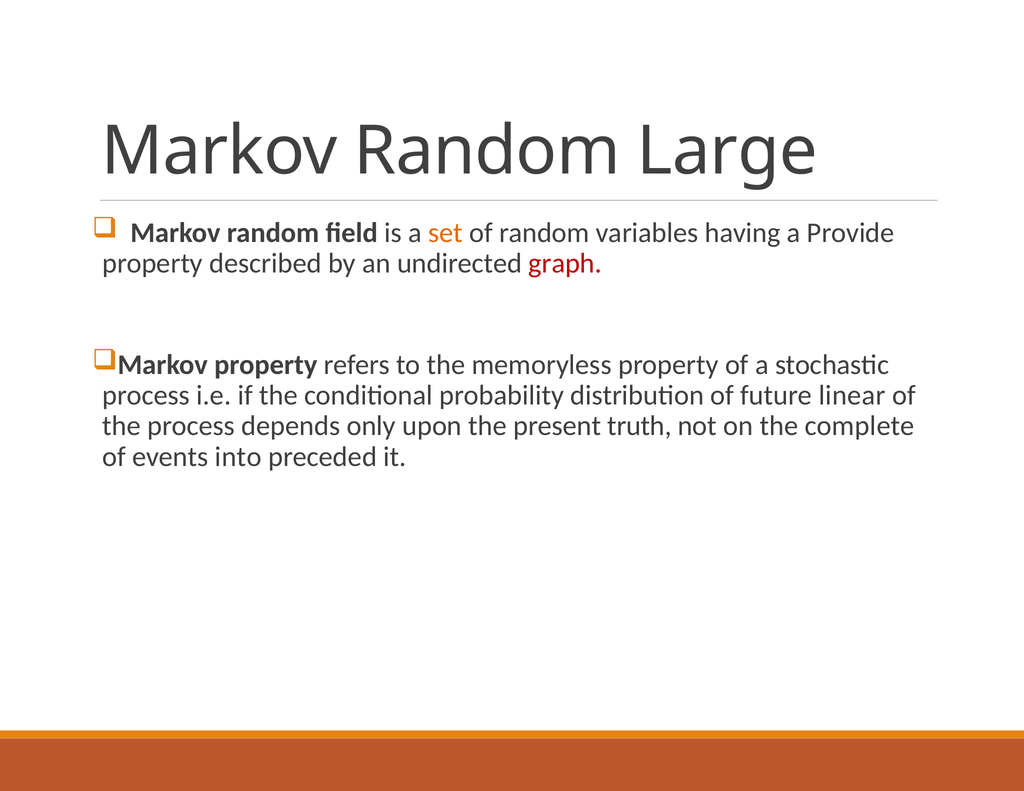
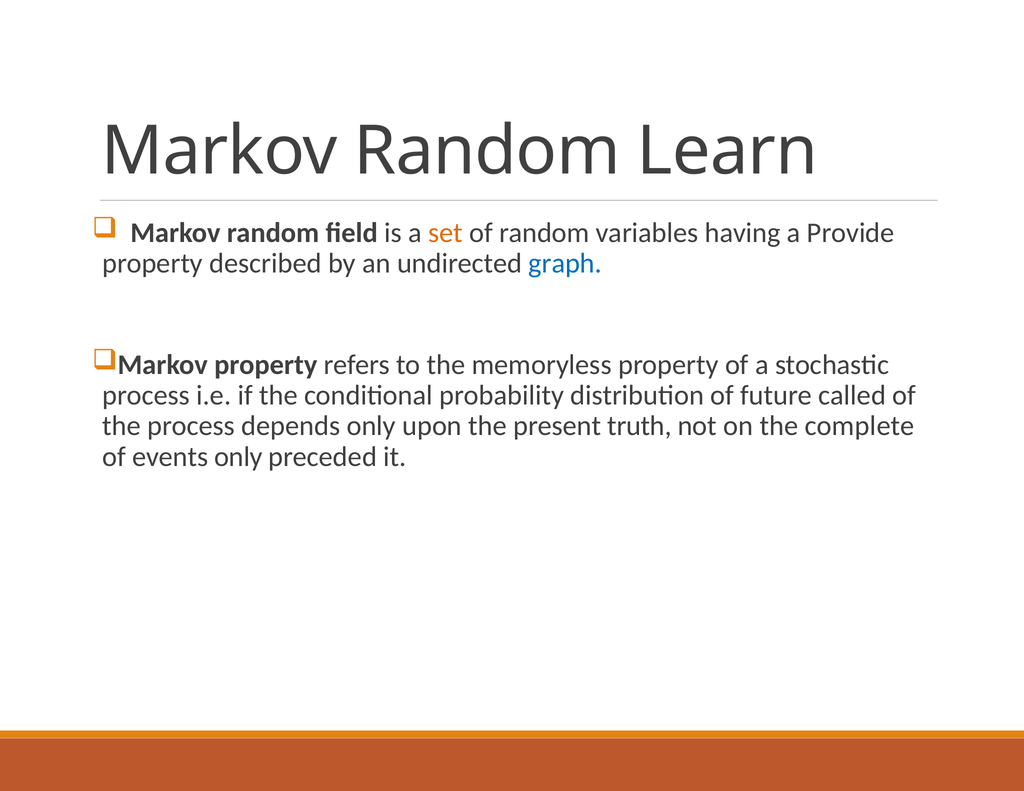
Large: Large -> Learn (727, 152)
graph colour: red -> blue (565, 264)
linear: linear -> called (852, 395)
events into: into -> only (238, 457)
